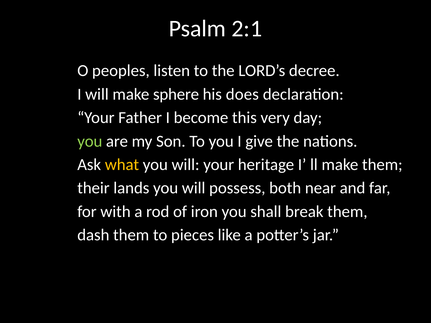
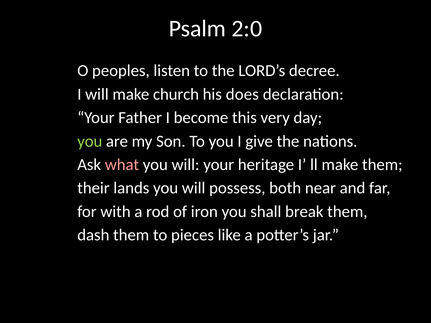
2:1: 2:1 -> 2:0 (247, 29)
sphere: sphere -> church (176, 94)
what colour: yellow -> pink (122, 165)
